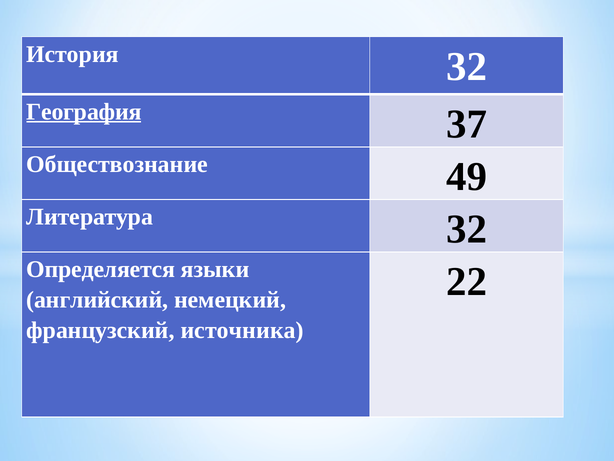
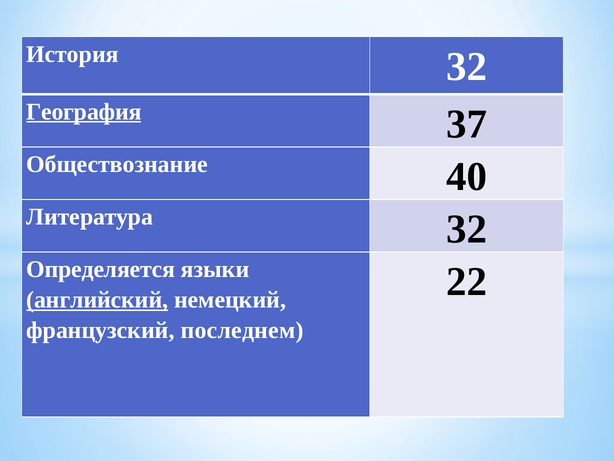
49: 49 -> 40 (467, 176)
английский underline: none -> present (97, 300)
источника: источника -> последнем (242, 330)
